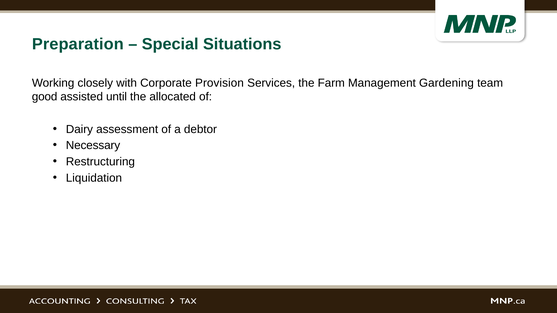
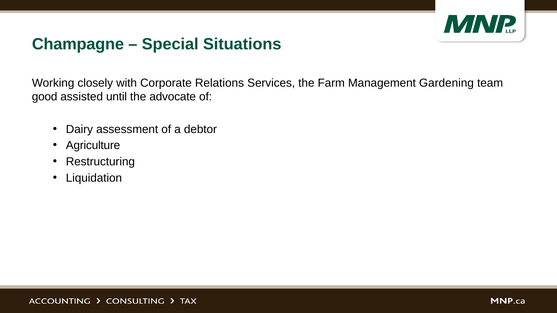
Preparation: Preparation -> Champagne (78, 44)
Provision: Provision -> Relations (220, 83)
allocated: allocated -> advocate (173, 97)
Necessary: Necessary -> Agriculture (93, 146)
